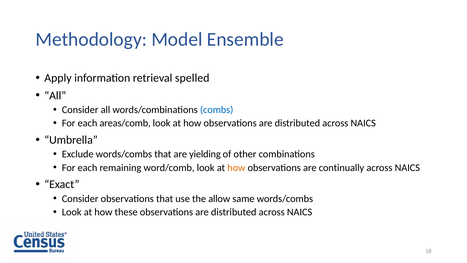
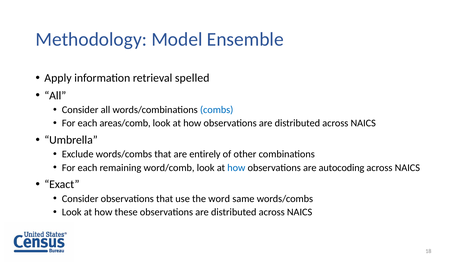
yielding: yielding -> entirely (205, 154)
how colour: orange -> blue (236, 167)
continually: continually -> autocoding (342, 167)
allow: allow -> word (219, 198)
